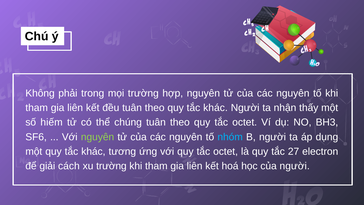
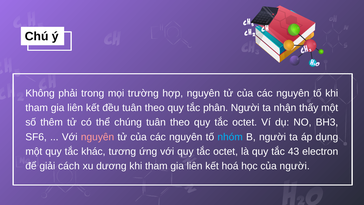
theo quy tắc khác: khác -> phân (216, 108)
hiếm: hiếm -> thêm (52, 122)
nguyên colour: light green -> pink (98, 137)
27: 27 -> 43 (294, 151)
xu trường: trường -> dương (111, 166)
